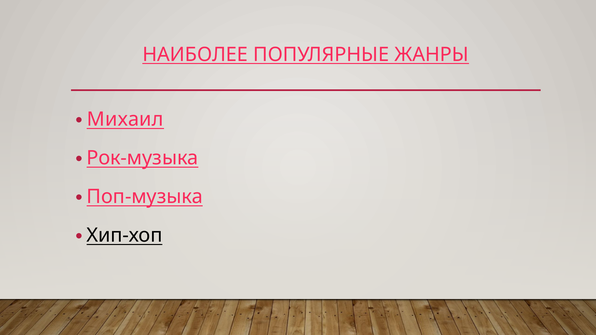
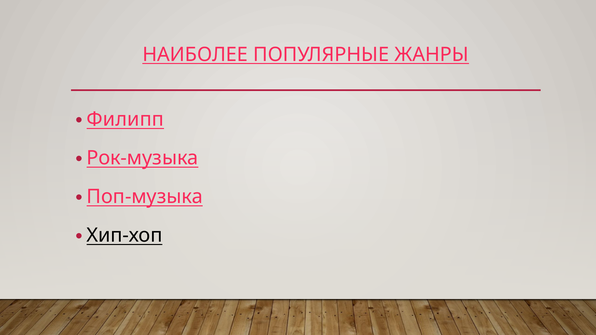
Михаил: Михаил -> Филипп (125, 119)
